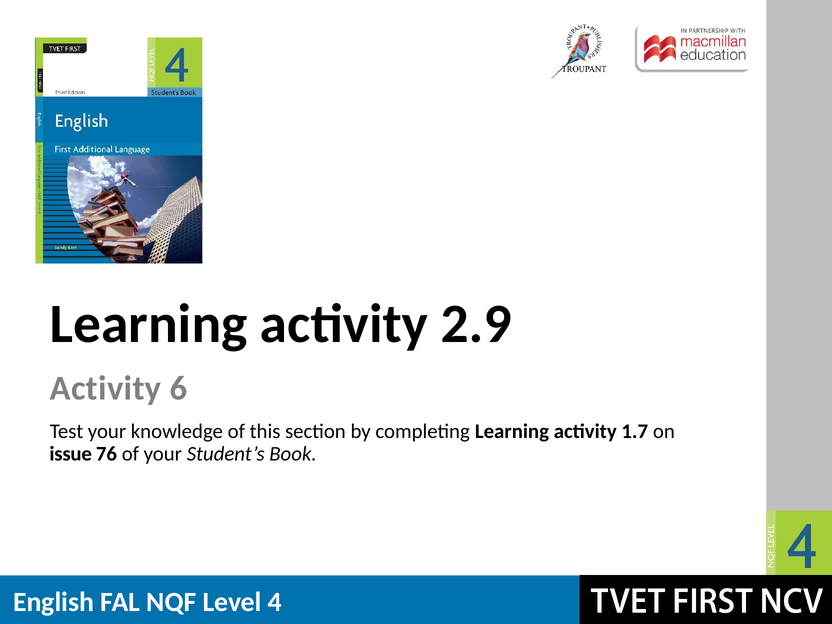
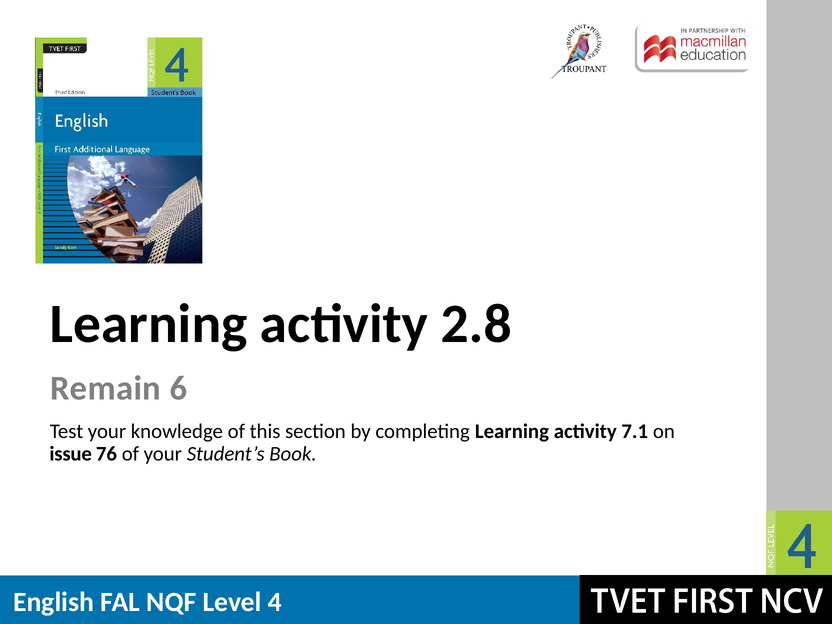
2.9: 2.9 -> 2.8 (476, 324)
Activity: Activity -> Remain (106, 388)
1.7: 1.7 -> 7.1 (635, 431)
